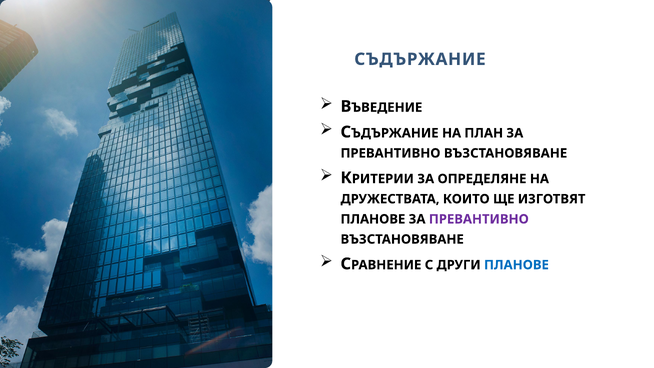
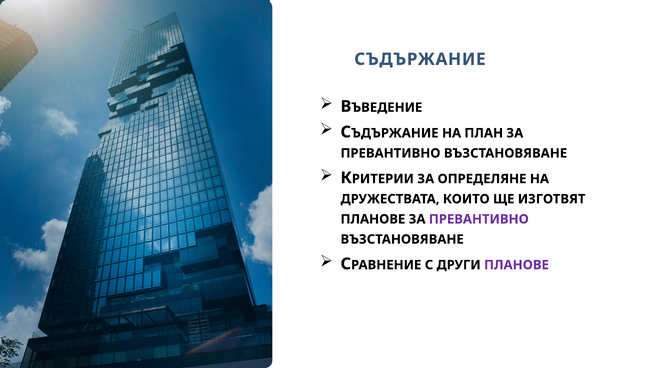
ПЛАНОВЕ colour: blue -> purple (516, 265)
